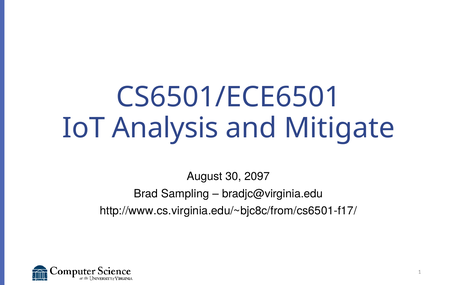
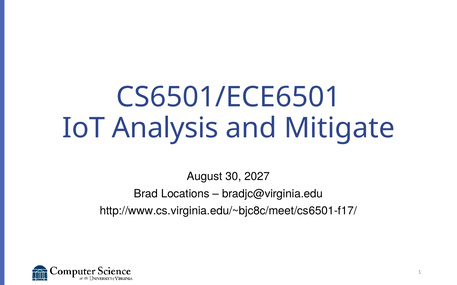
2097: 2097 -> 2027 (257, 177)
Sampling: Sampling -> Locations (185, 194)
http://www.cs.virginia.edu/~bjc8c/from/cs6501-f17/: http://www.cs.virginia.edu/~bjc8c/from/cs6501-f17/ -> http://www.cs.virginia.edu/~bjc8c/meet/cs6501-f17/ (228, 211)
